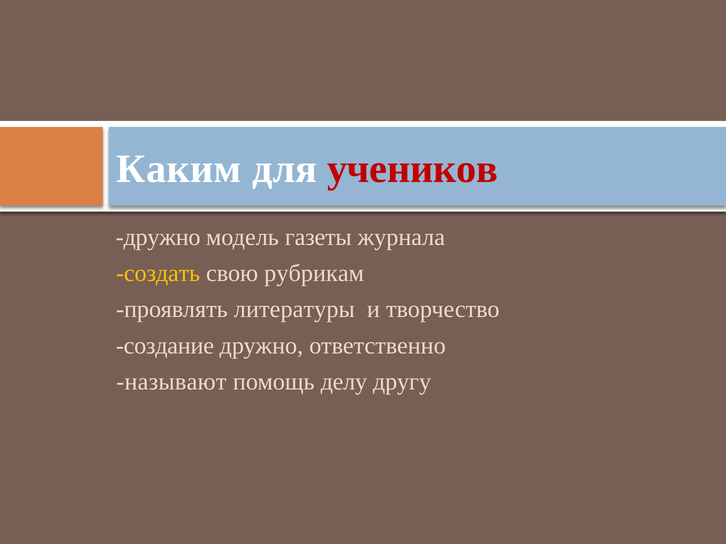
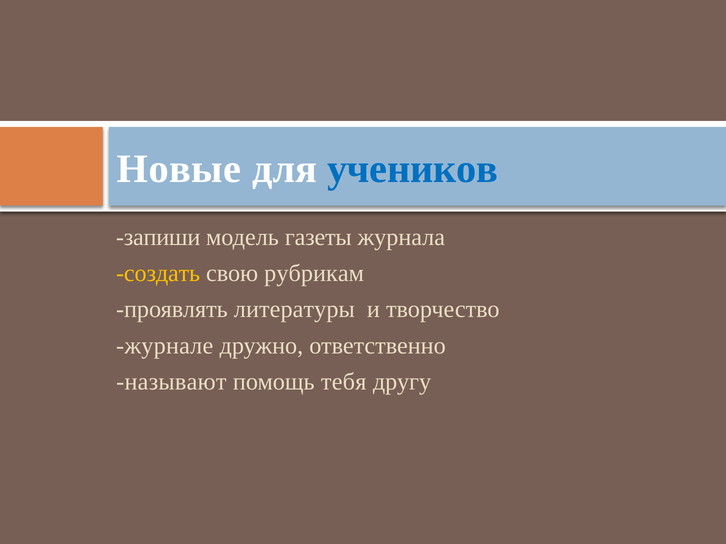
Каким: Каким -> Новые (179, 169)
учеников colour: red -> blue (412, 169)
дружно: дружно -> запиши (158, 238)
создание: создание -> журнале (165, 346)
делу: делу -> тебя (344, 382)
